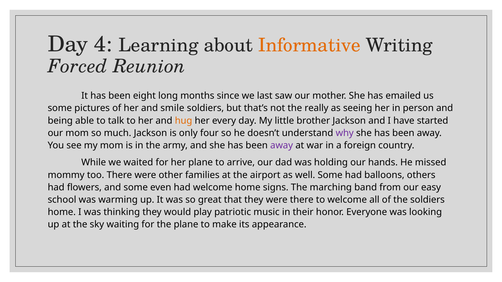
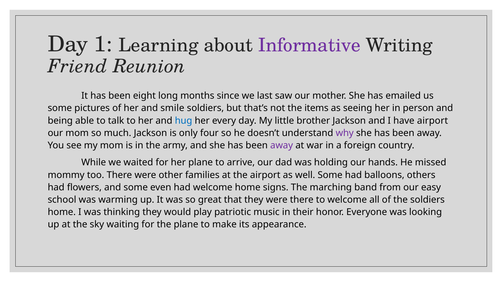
4: 4 -> 1 (103, 44)
Informative colour: orange -> purple (309, 45)
Forced: Forced -> Friend (78, 66)
really: really -> items (317, 108)
hug colour: orange -> blue (184, 121)
have started: started -> airport (433, 121)
